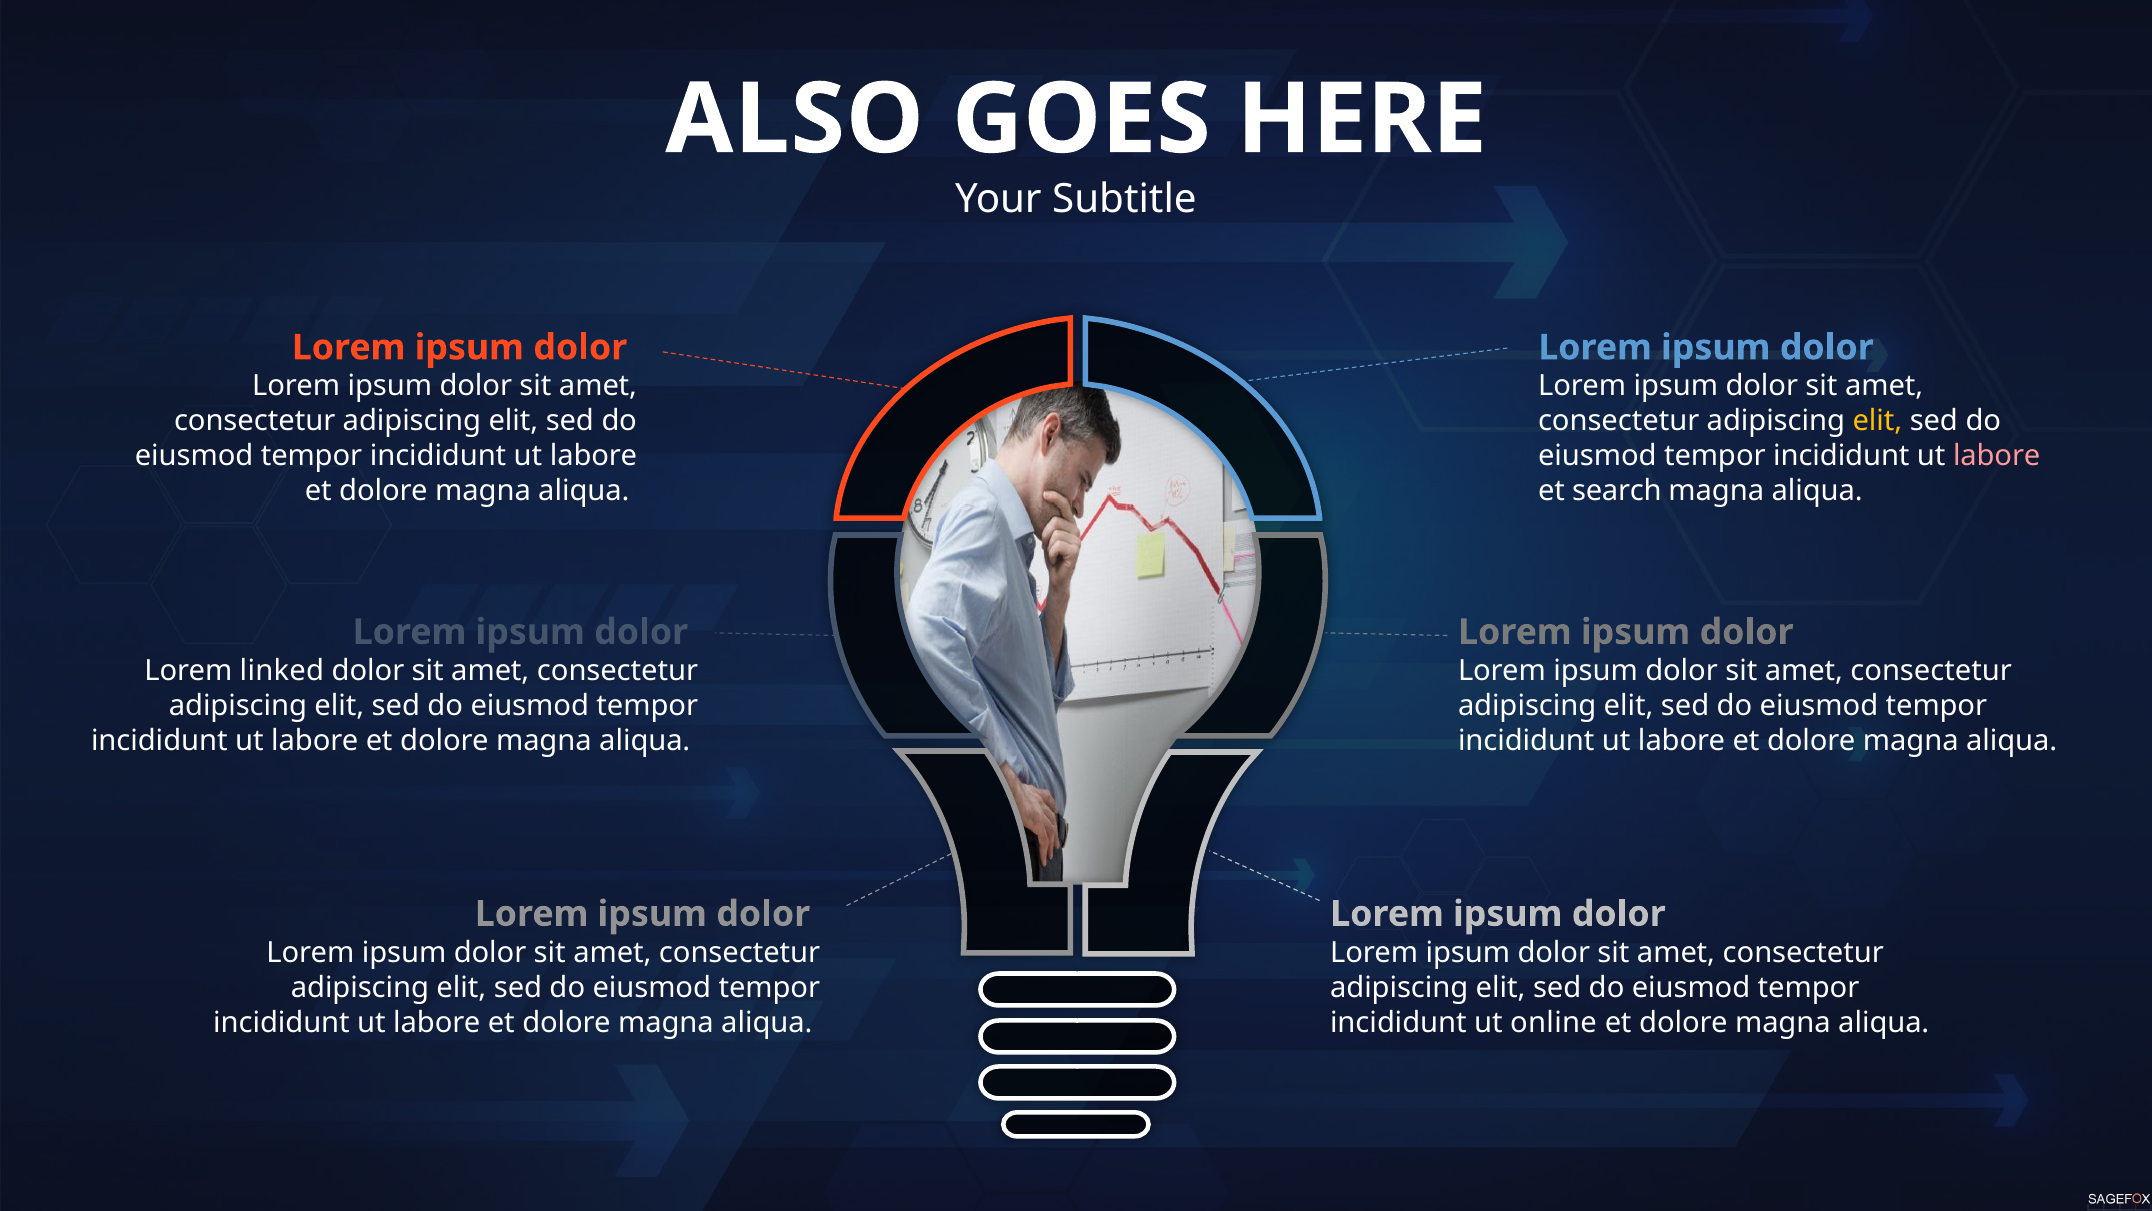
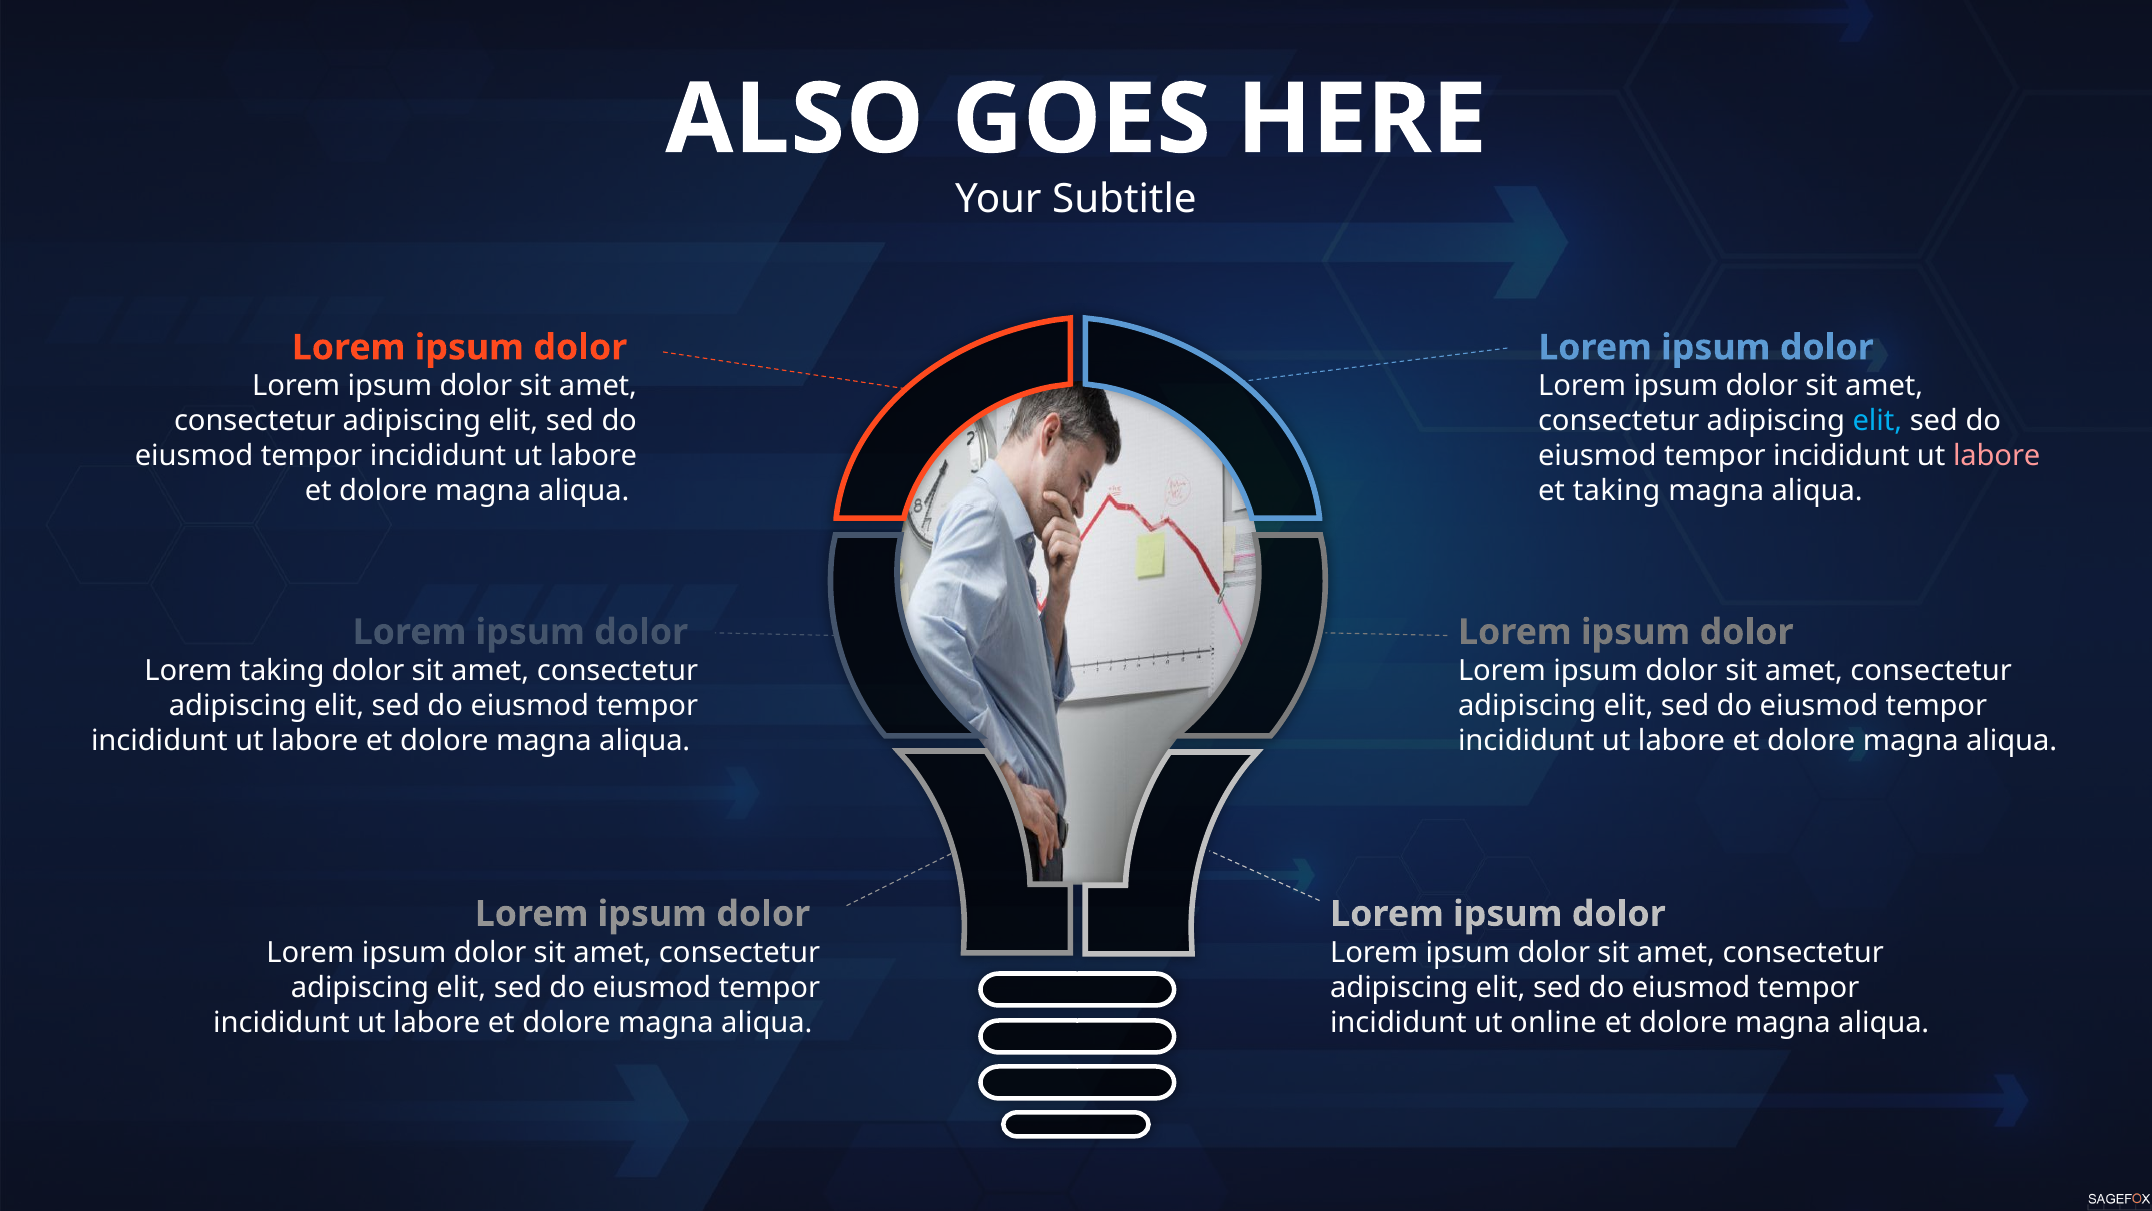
elit colour: yellow -> light blue (1877, 421)
et search: search -> taking (1617, 491)
Lorem linked: linked -> taking (282, 670)
